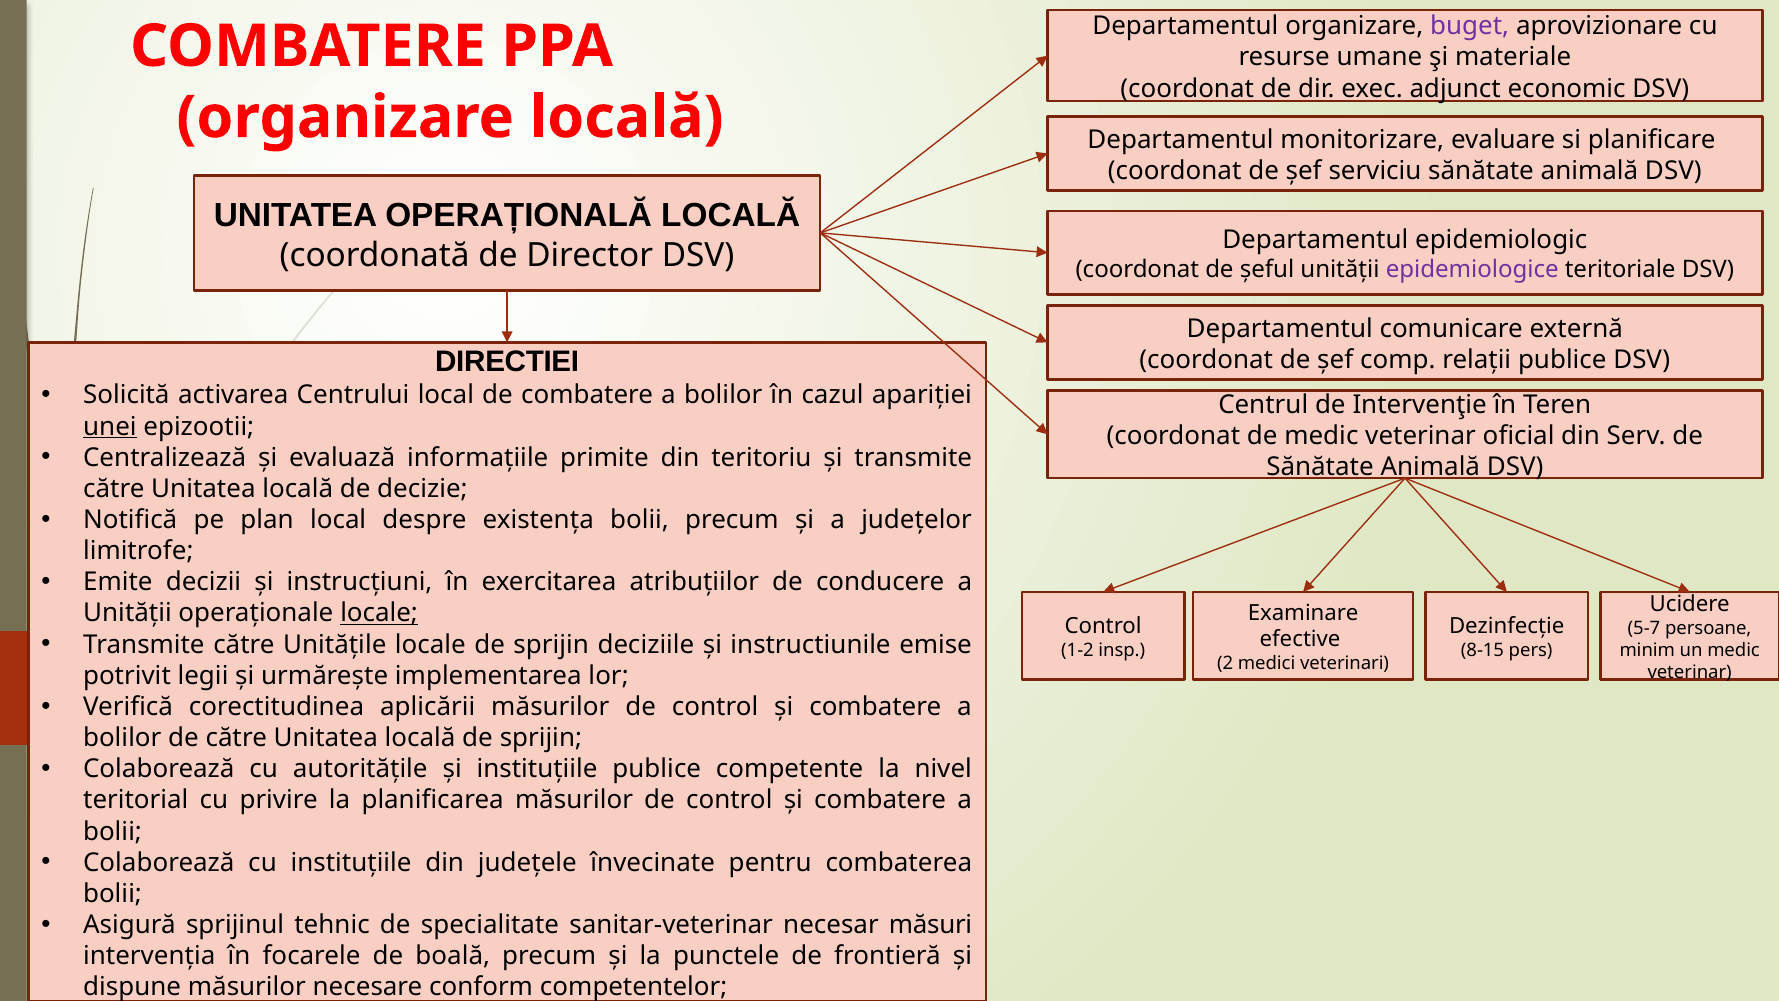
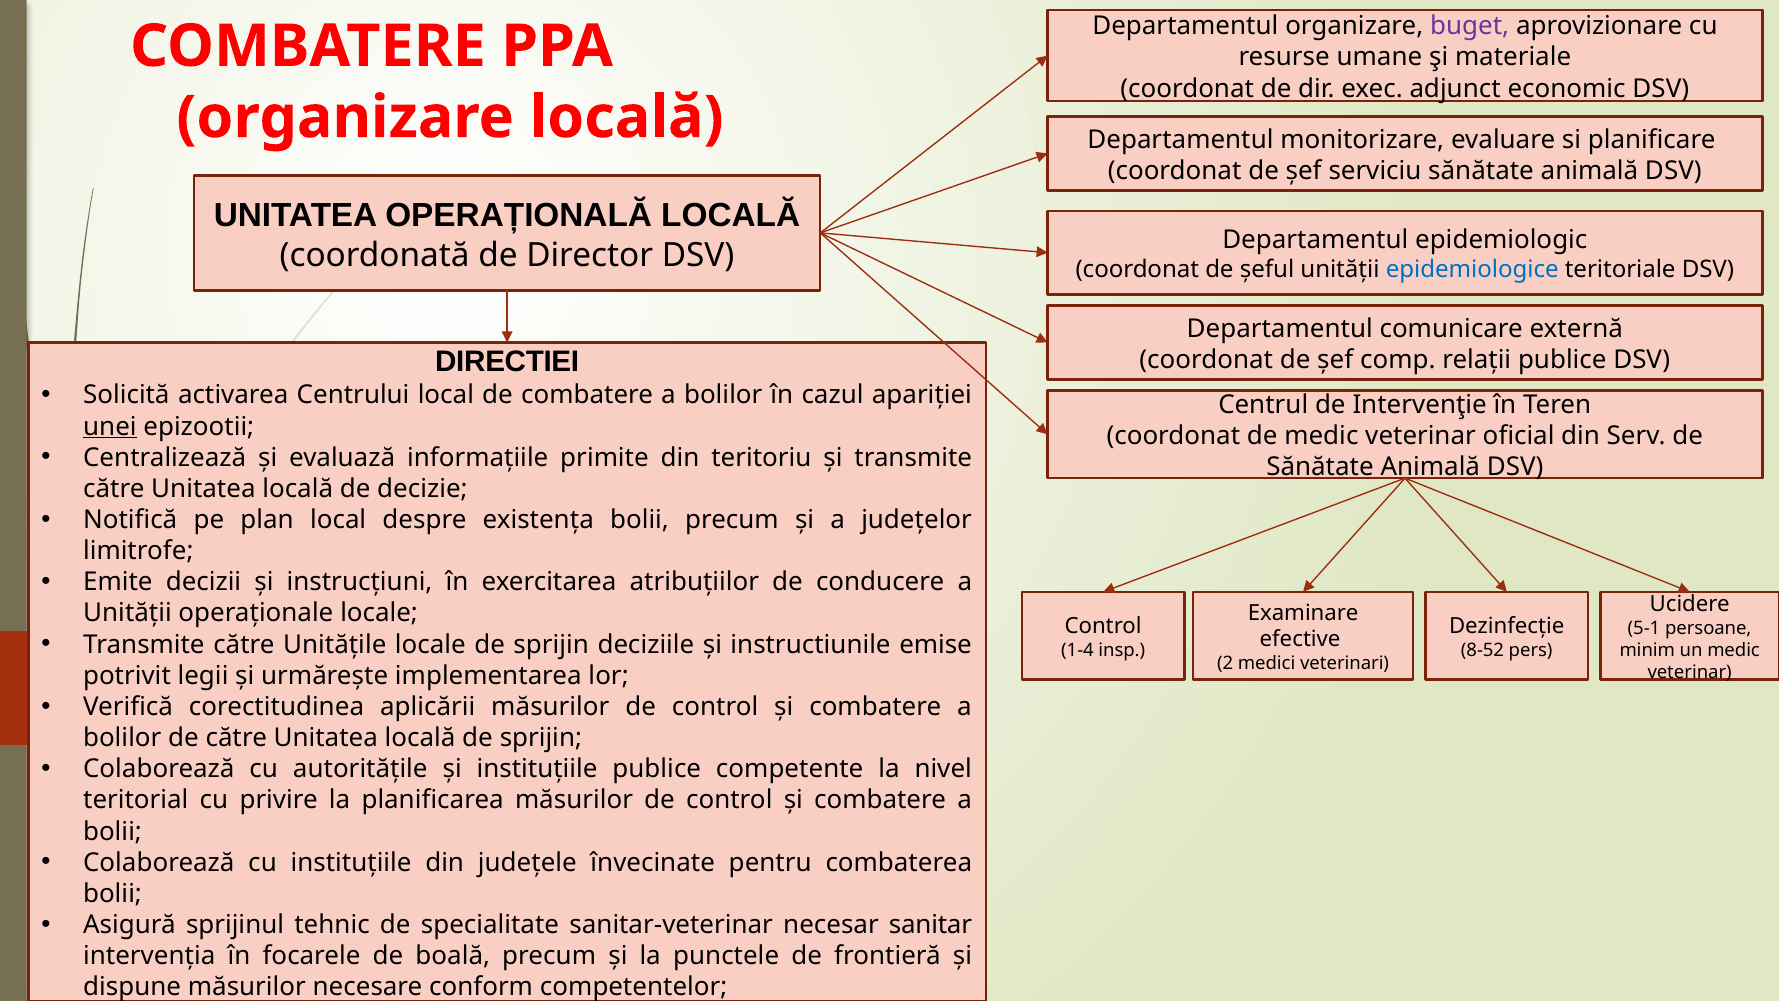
epidemiologice colour: purple -> blue (1472, 270)
locale underline: present -> none (379, 613)
5-7: 5-7 -> 5-1 (1644, 628)
1-2: 1-2 -> 1-4 (1078, 650)
8-15: 8-15 -> 8-52 (1483, 650)
măsuri: măsuri -> sanitar (930, 925)
